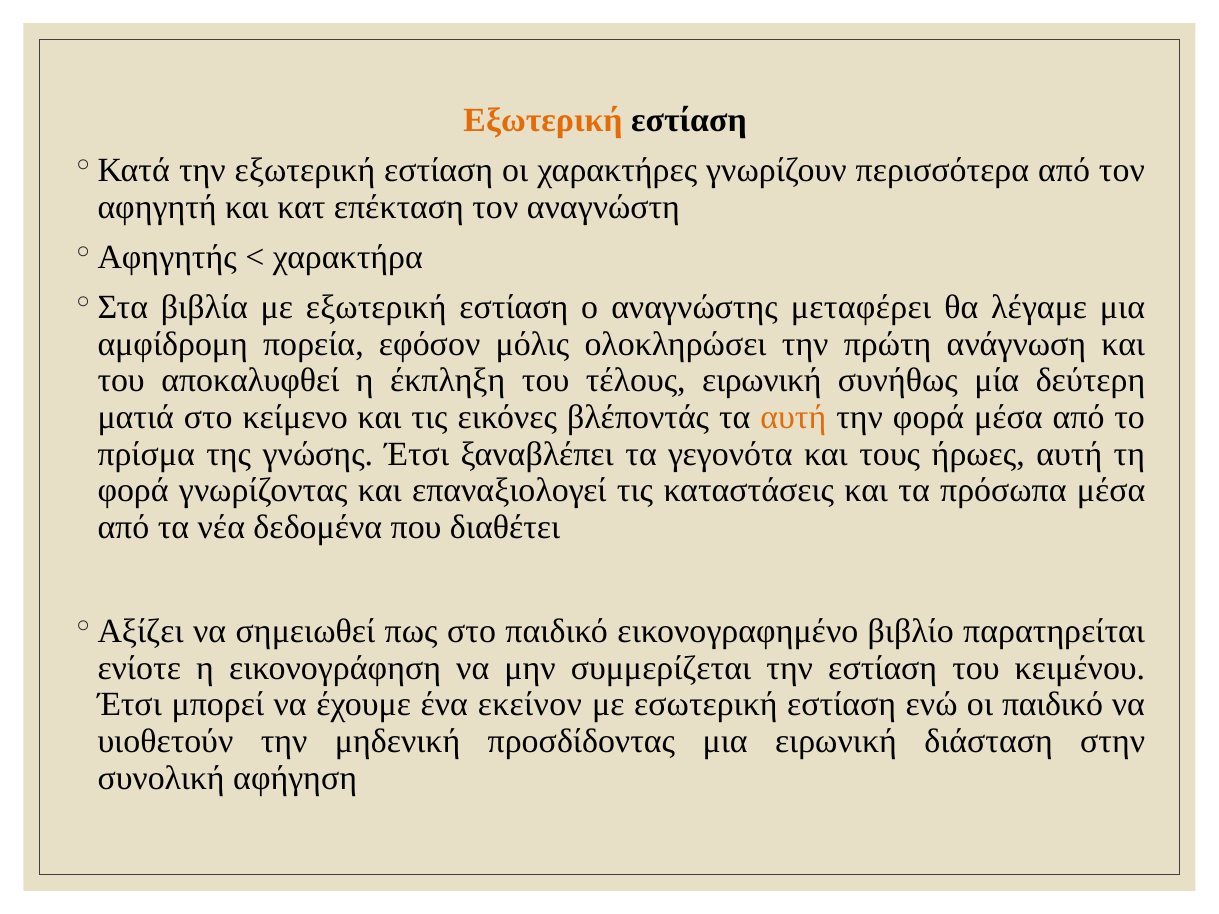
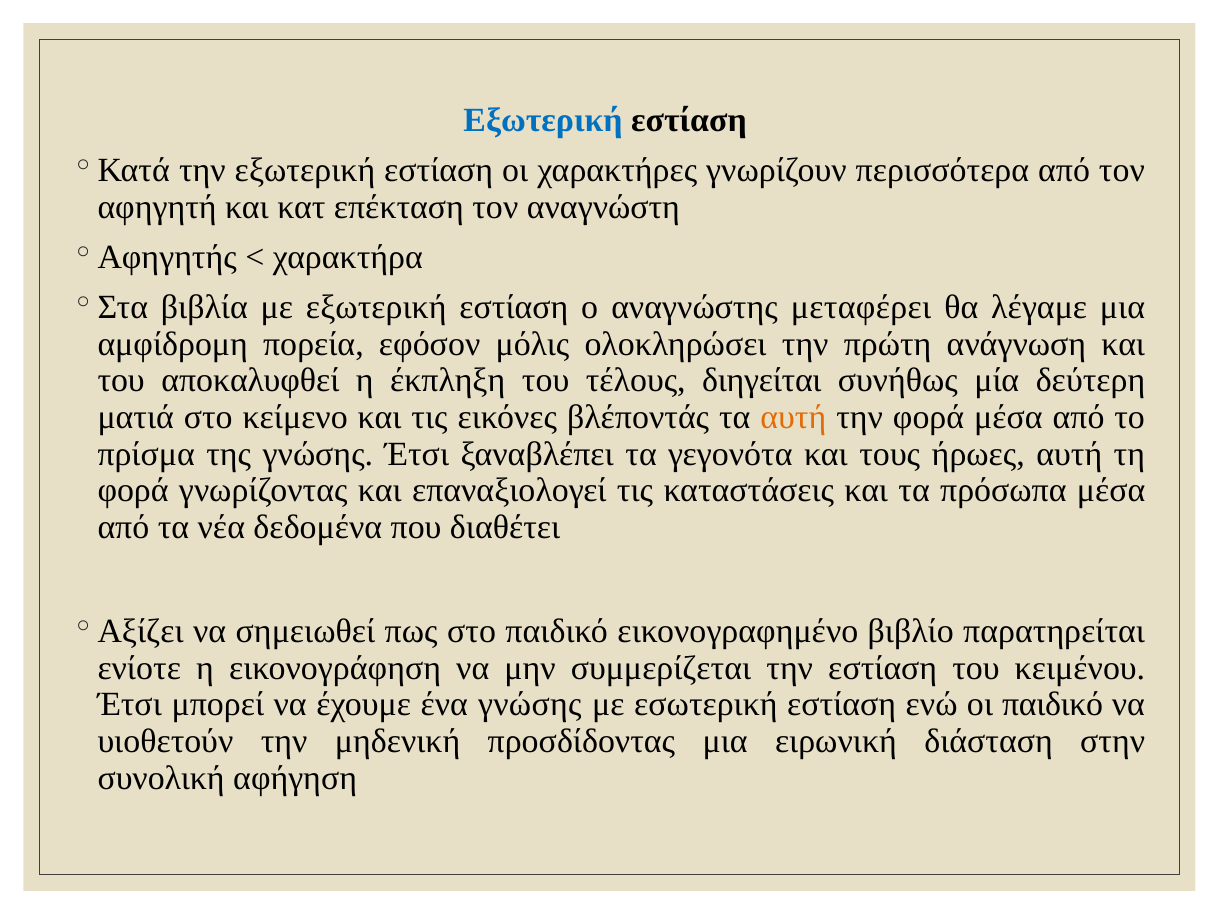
Εξωτερική colour: orange -> blue (543, 120)
τέλους ειρωνική: ειρωνική -> διηγείται (762, 381)
ένα εκείνον: εκείνον -> γνώσης (530, 705)
